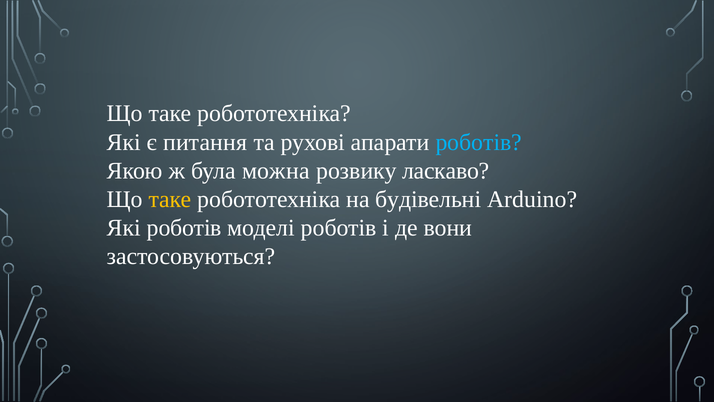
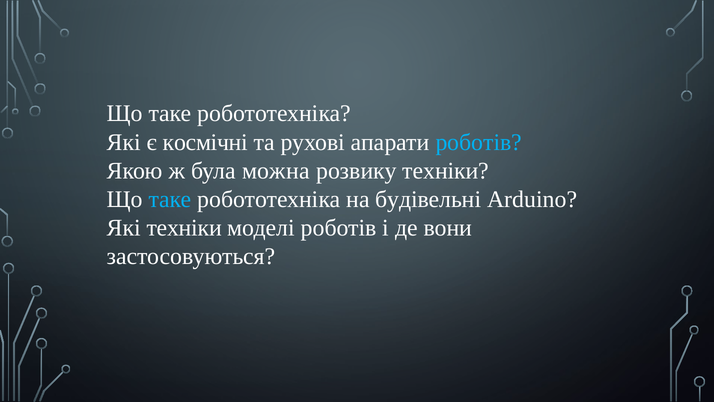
питання: питання -> космічні (205, 142)
розвику ласкаво: ласкаво -> техніки (446, 171)
таке colour: yellow -> light blue (170, 199)
Які роботів: роботів -> техніки (184, 228)
